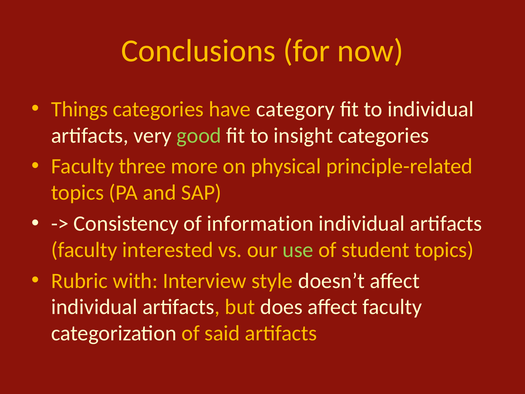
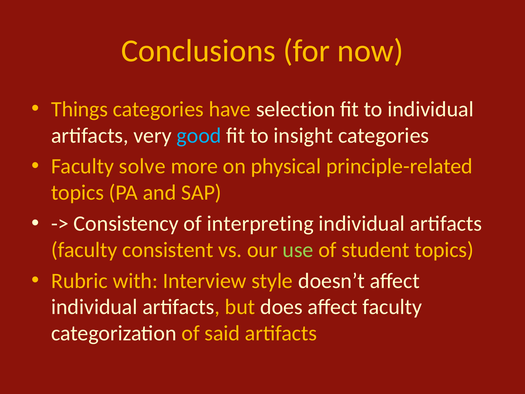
category: category -> selection (296, 109)
good colour: light green -> light blue (199, 135)
three: three -> solve (142, 166)
information: information -> interpreting (260, 223)
interested: interested -> consistent (168, 250)
